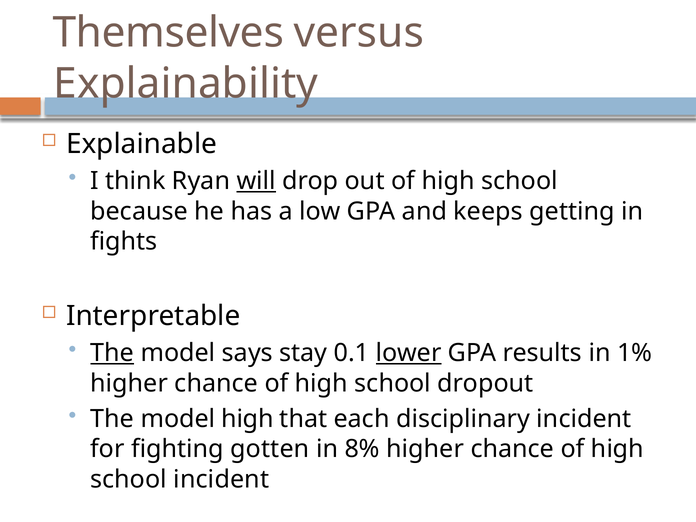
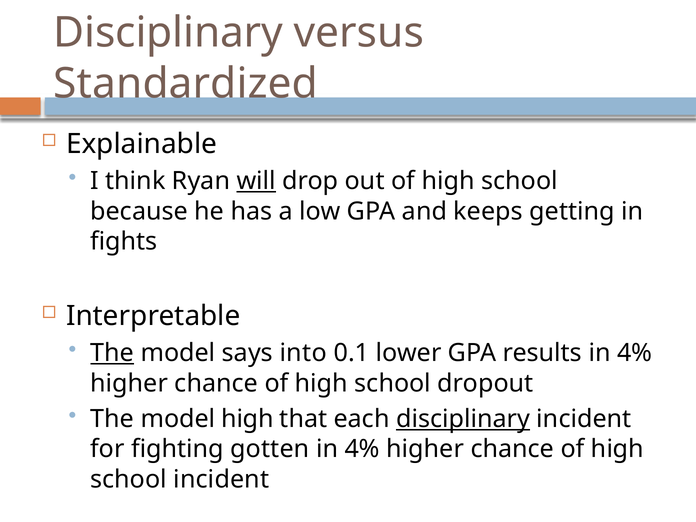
Themselves: Themselves -> Disciplinary (168, 33)
Explainability: Explainability -> Standardized (186, 84)
stay: stay -> into (303, 353)
lower underline: present -> none (409, 353)
results in 1%: 1% -> 4% (635, 353)
disciplinary underline: none -> present (463, 419)
8%: 8% -> 4% (362, 449)
